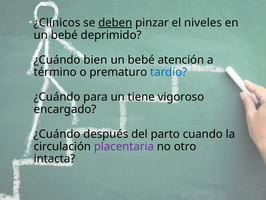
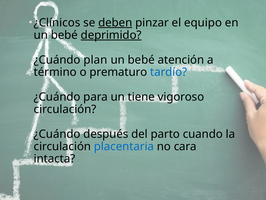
niveles: niveles -> equipo (203, 23)
deprimido underline: none -> present (111, 35)
bien: bien -> plan (95, 60)
encargado: encargado -> circulación (65, 109)
placentaria colour: purple -> blue (124, 146)
otro: otro -> cara (185, 146)
